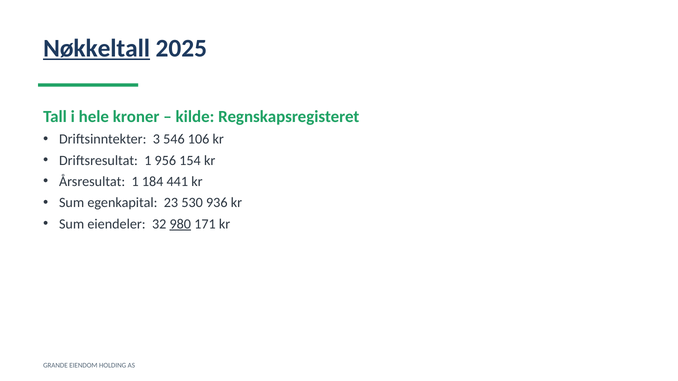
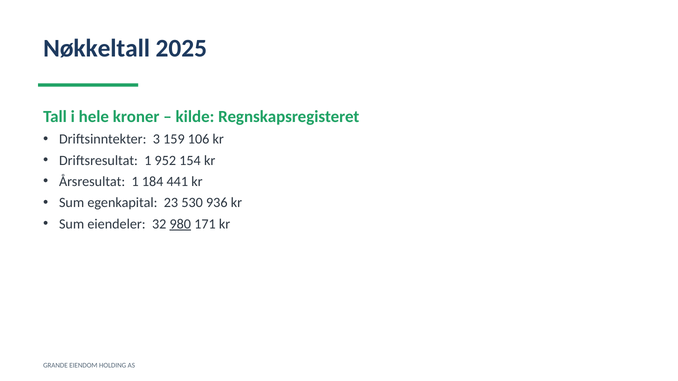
Nøkkeltall underline: present -> none (97, 48)
546: 546 -> 159 (174, 139)
956: 956 -> 952 (165, 161)
